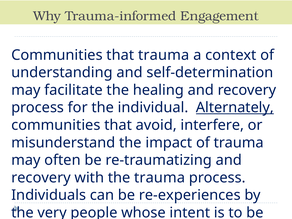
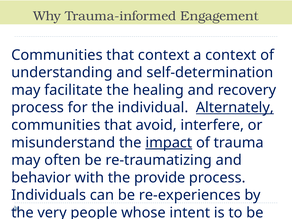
that trauma: trauma -> context (164, 55)
impact underline: none -> present (169, 143)
recovery: recovery -> behavior (41, 178)
the trauma: trauma -> provide (160, 178)
